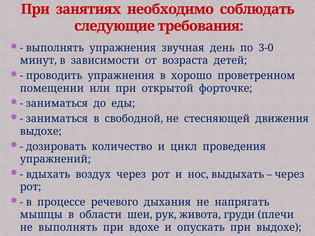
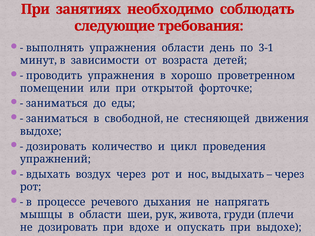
упражнения звучная: звучная -> области (183, 48)
3-0: 3-0 -> 3-1 (266, 48)
не выполнять: выполнять -> дозировать (68, 228)
